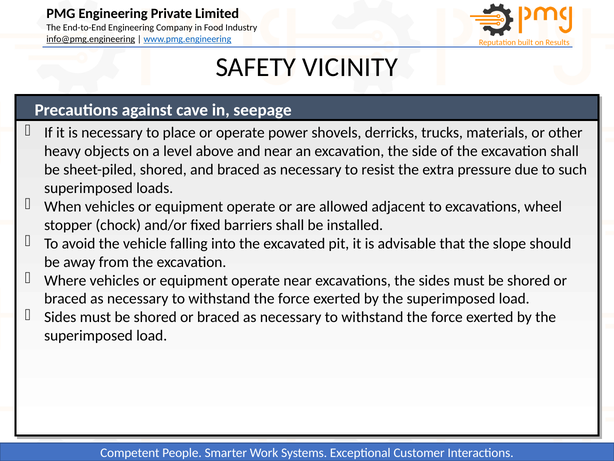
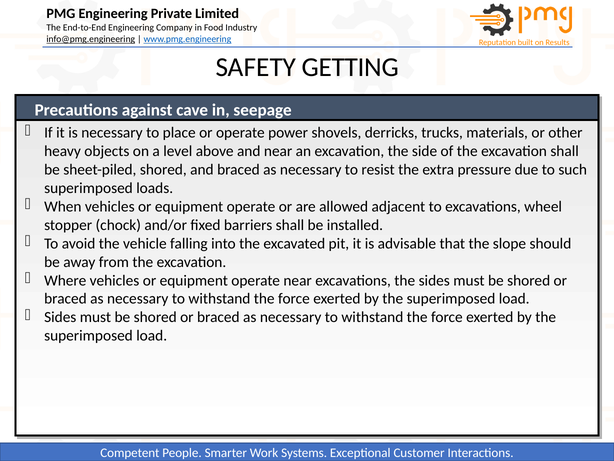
VICINITY: VICINITY -> GETTING (350, 67)
